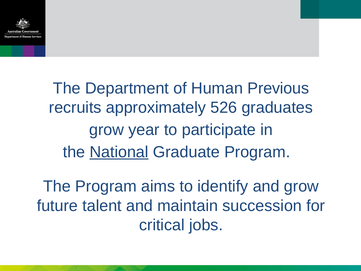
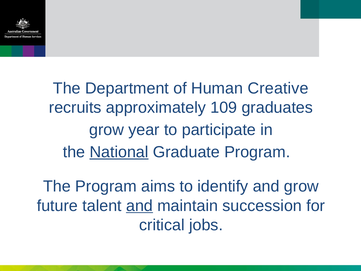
Previous: Previous -> Creative (278, 88)
526: 526 -> 109 (224, 107)
and underline: none -> present (139, 206)
